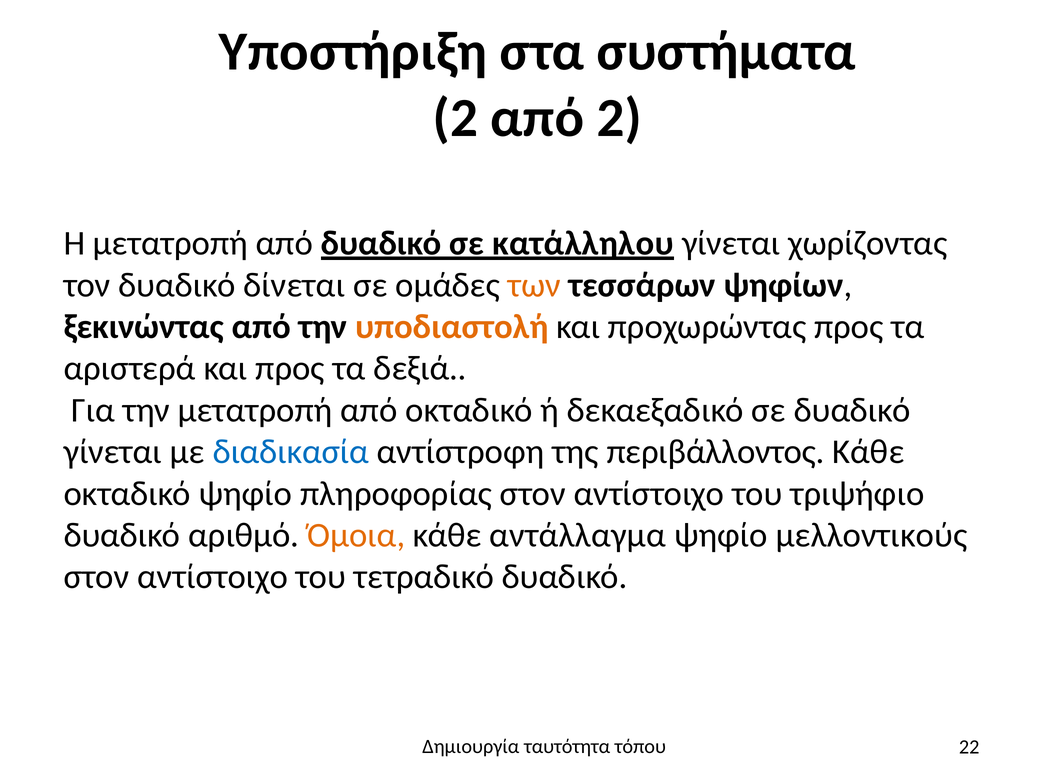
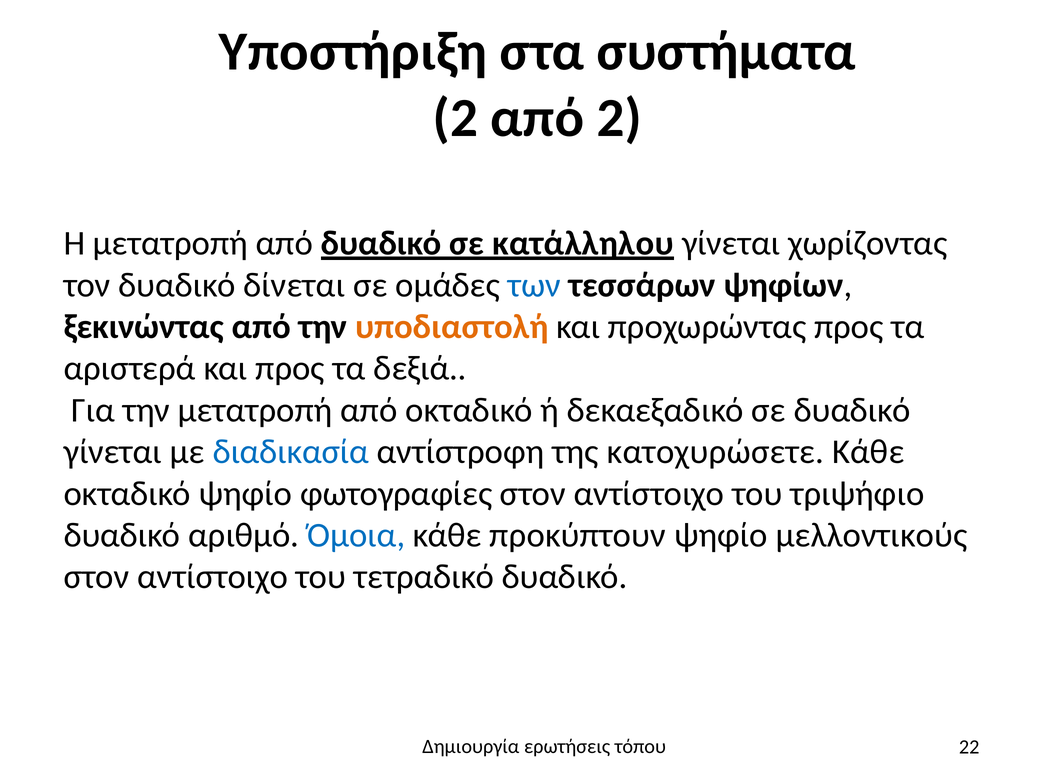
των colour: orange -> blue (534, 285)
περιβάλλοντος: περιβάλλοντος -> κατοχυρώσετε (715, 452)
πληροφορίας: πληροφορίας -> φωτογραφίες (396, 493)
Όμοια colour: orange -> blue (356, 535)
αντάλλαγμα: αντάλλαγμα -> προκύπτουν (578, 535)
ταυτότητα: ταυτότητα -> ερωτήσεις (567, 746)
